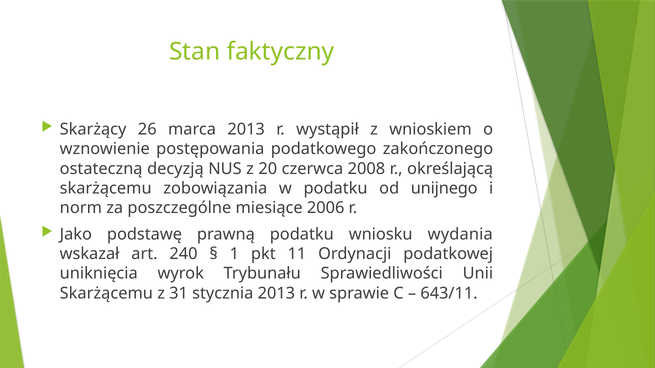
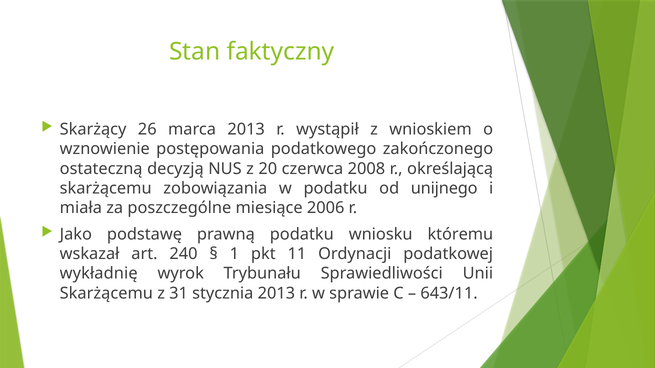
norm: norm -> miała (81, 208)
wydania: wydania -> któremu (460, 235)
uniknięcia: uniknięcia -> wykładnię (99, 274)
